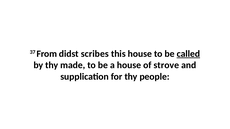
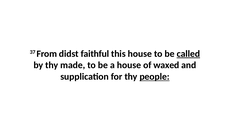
scribes: scribes -> faithful (95, 54)
strove: strove -> waxed (166, 65)
people underline: none -> present (155, 77)
